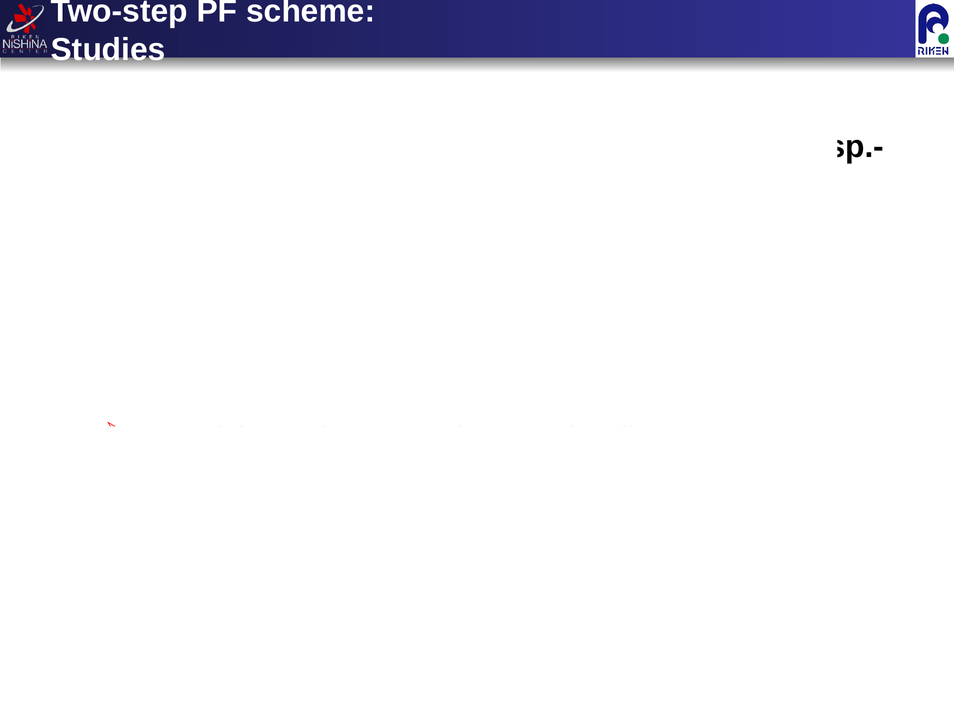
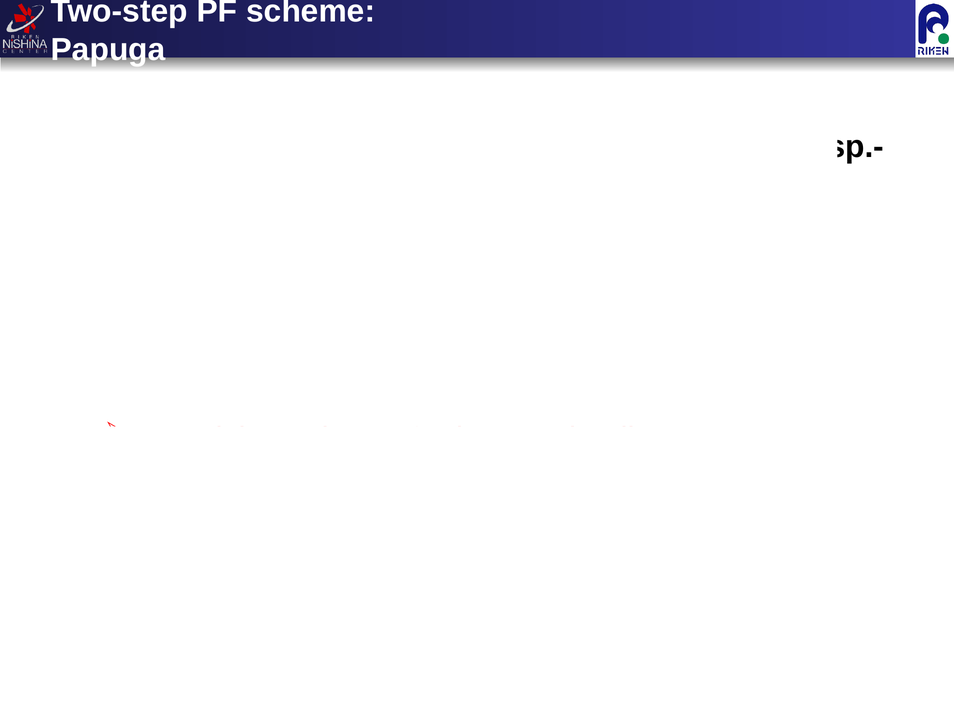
Studies: Studies -> Papuga (108, 50)
